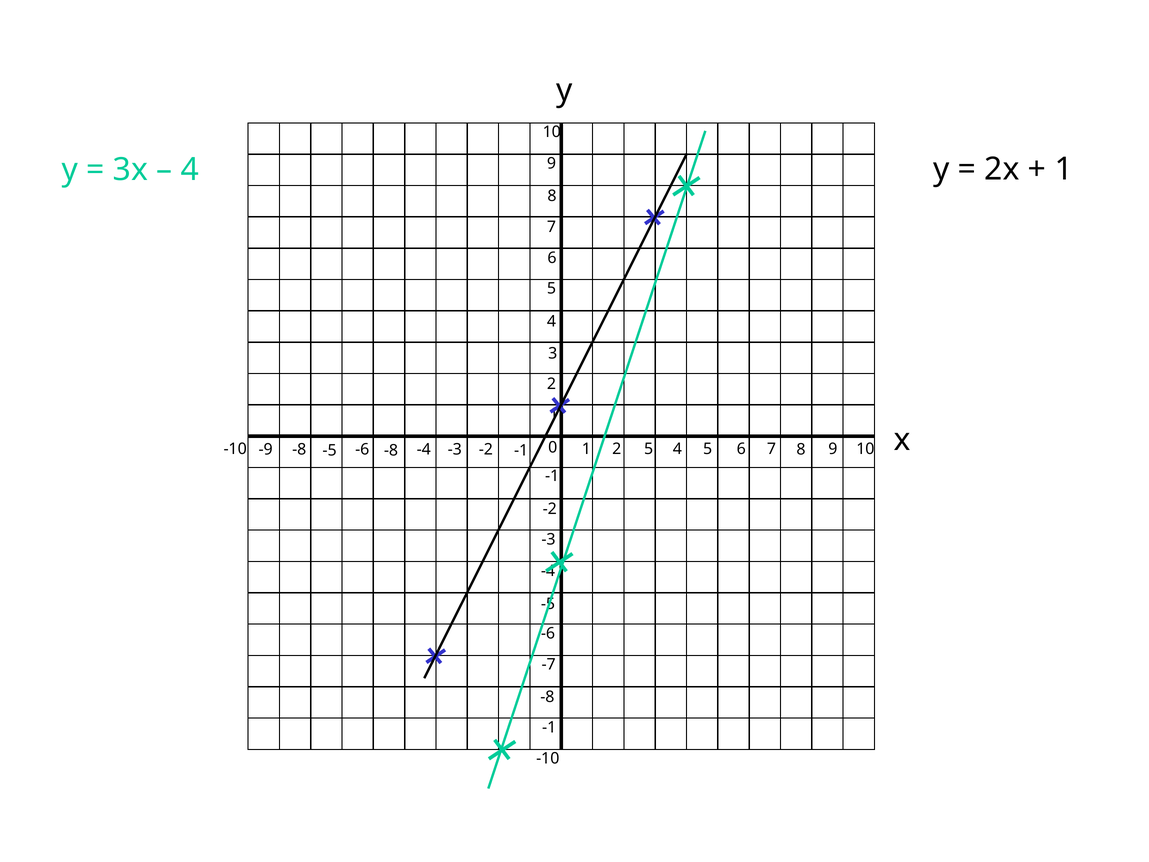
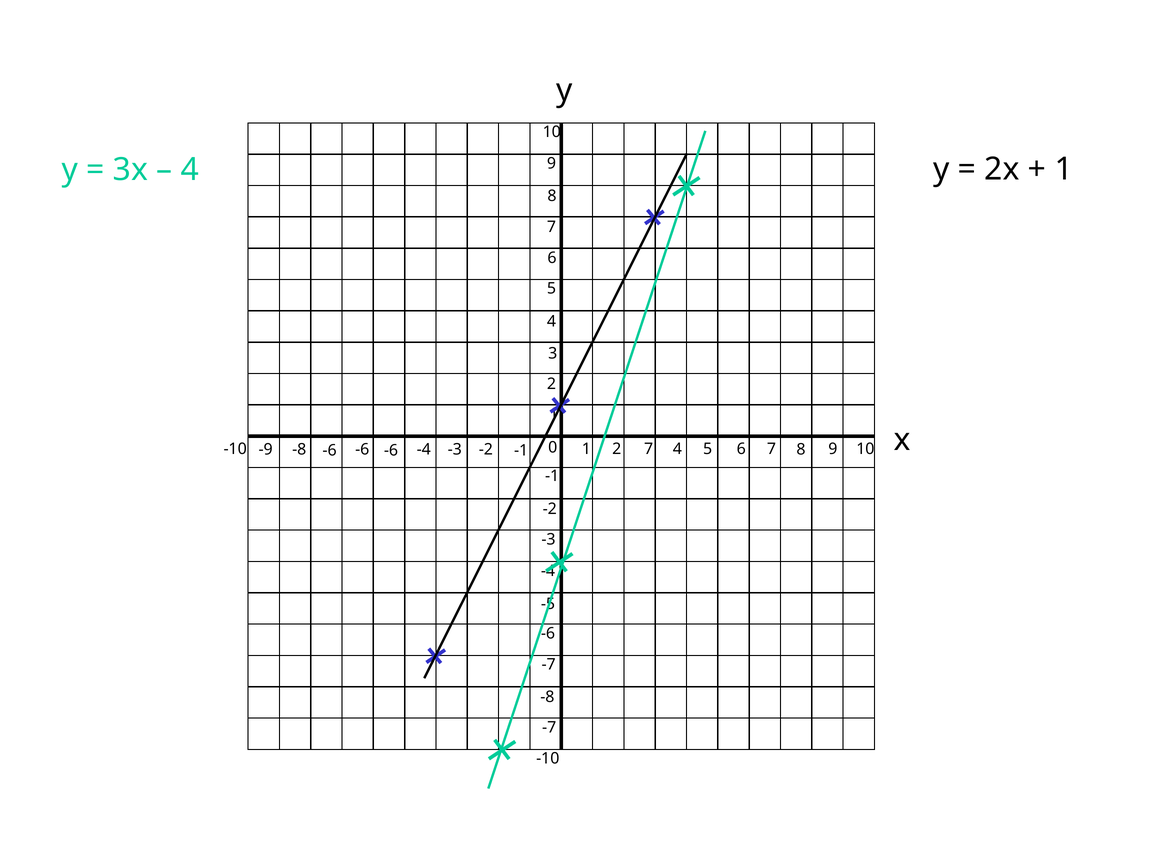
2 5: 5 -> 7 (649, 449)
-8 -5: -5 -> -6 (330, 450)
-8: -8 -> -6 (391, 450)
-1: -1 -> -7 (549, 727)
